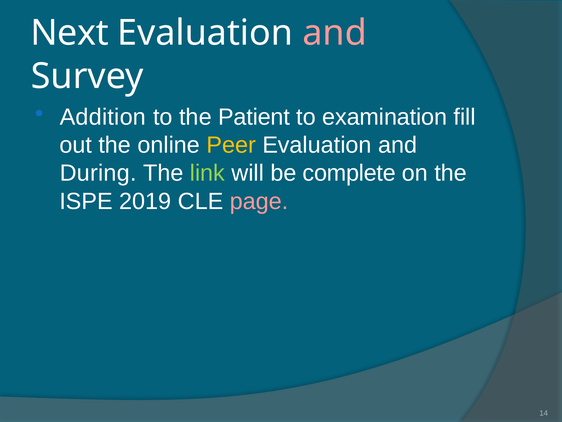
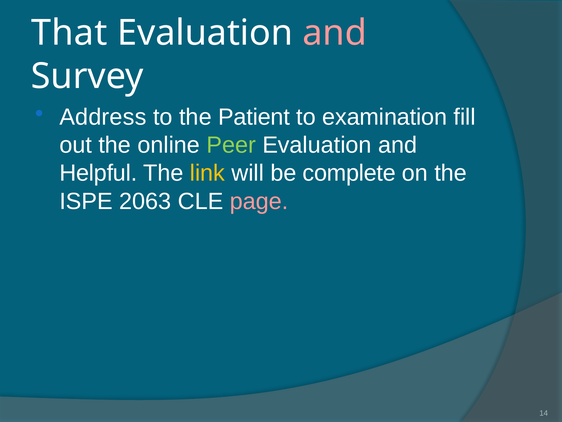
Next: Next -> That (69, 33)
Addition: Addition -> Address (103, 117)
Peer colour: yellow -> light green (231, 145)
During: During -> Helpful (98, 173)
link colour: light green -> yellow (207, 173)
2019: 2019 -> 2063 (145, 201)
